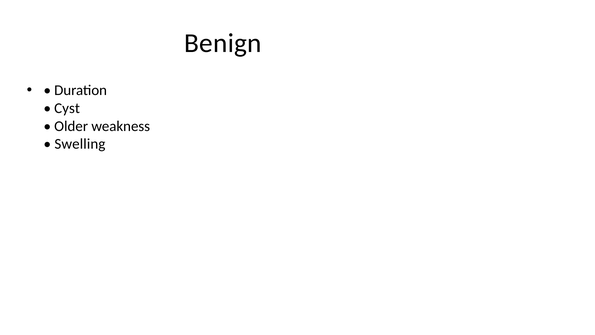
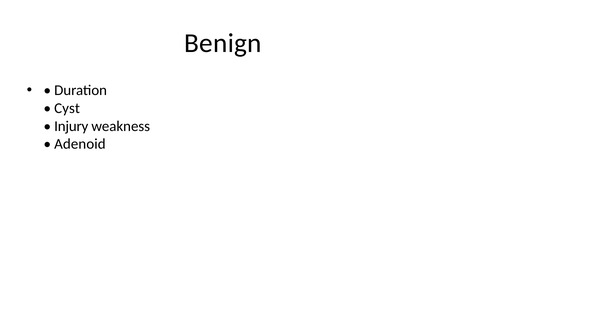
Older: Older -> Injury (71, 126)
Swelling: Swelling -> Adenoid (80, 144)
